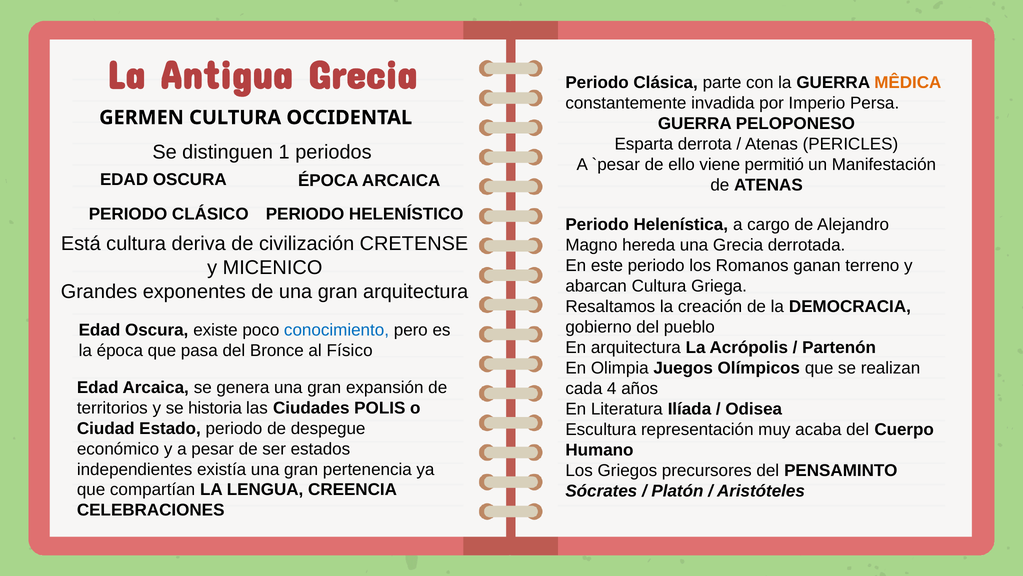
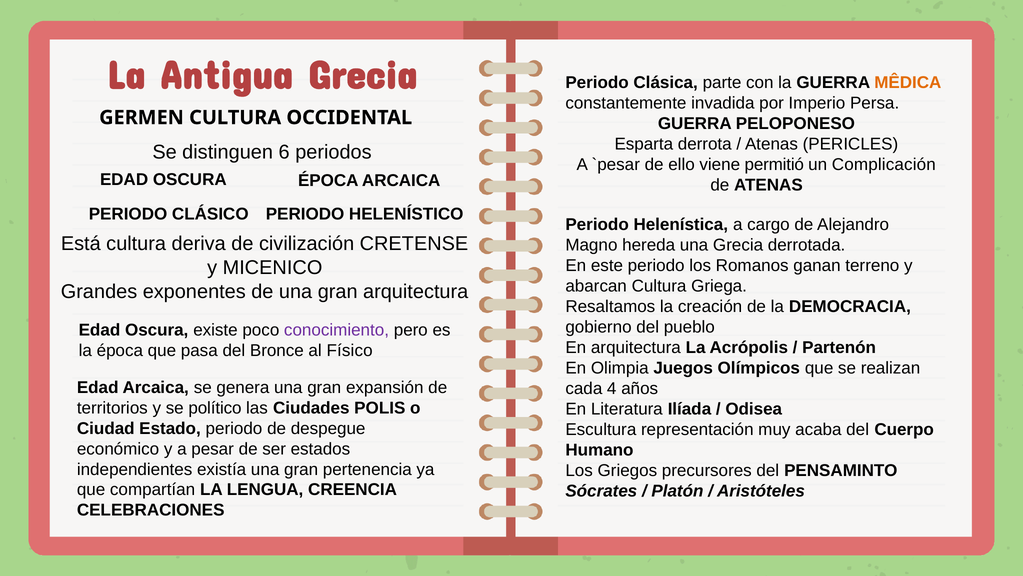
1: 1 -> 6 (284, 152)
Manifestación: Manifestación -> Complicación (884, 165)
conocimiento colour: blue -> purple (336, 330)
historia: historia -> político (215, 408)
